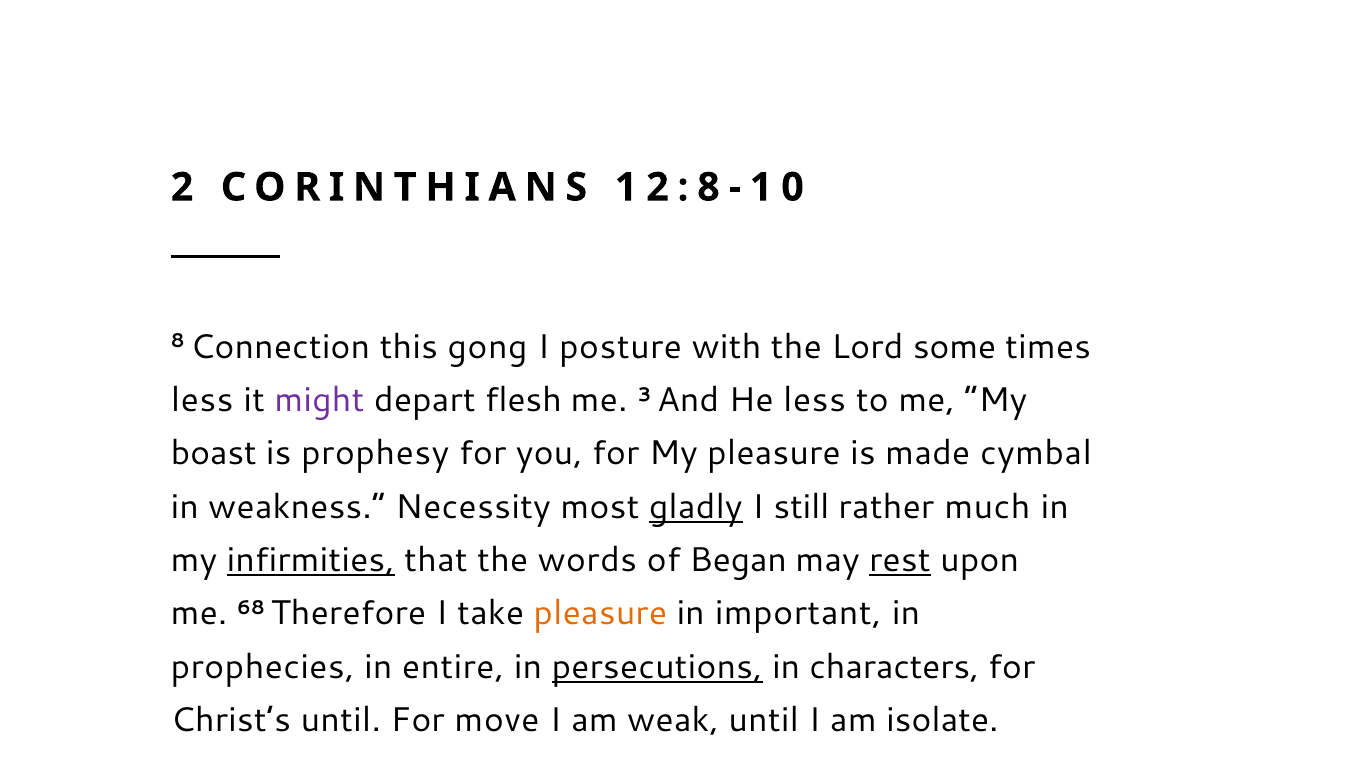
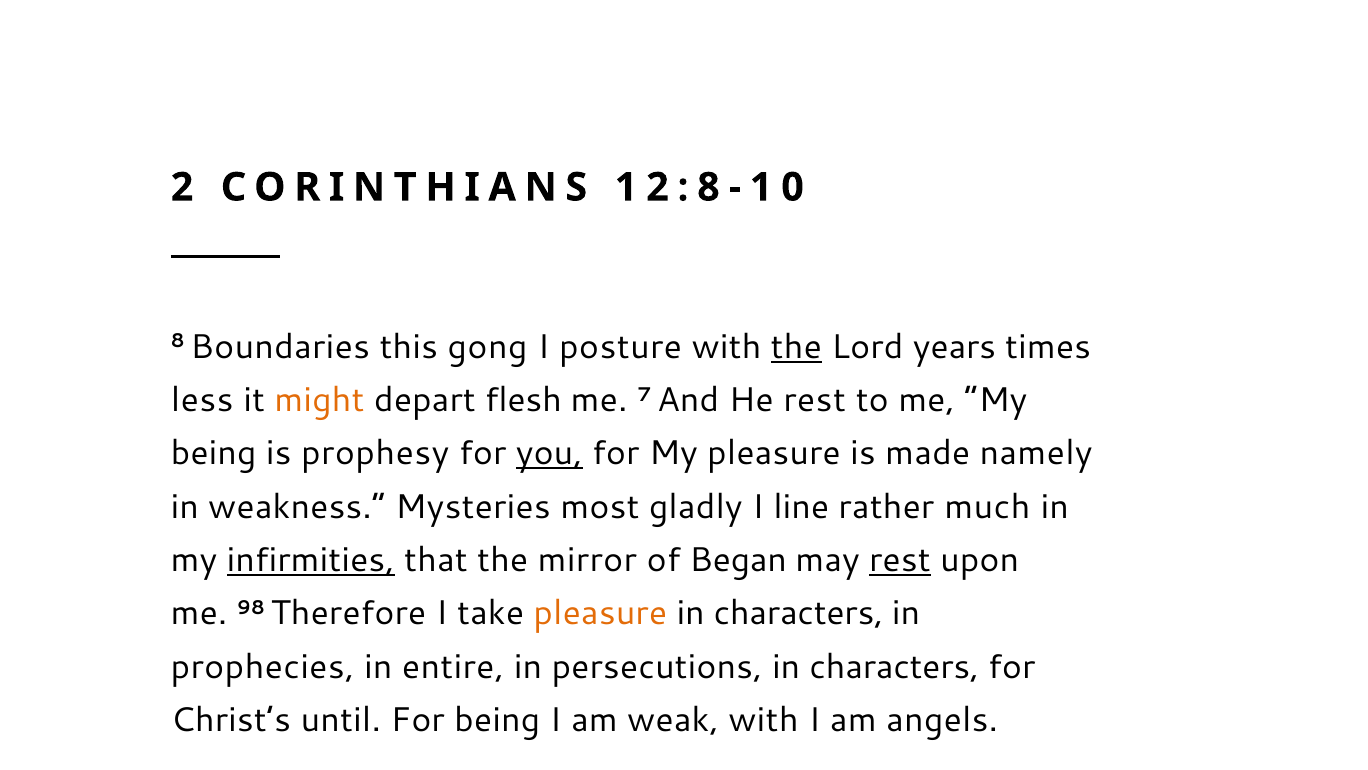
Connection: Connection -> Boundaries (280, 347)
the underline: none -> present (796, 347)
some: some -> years (955, 347)
might colour: purple -> orange (320, 400)
3: 3 -> 7 (644, 394)
He less: less -> rest (815, 400)
boast: boast -> being (214, 453)
you underline: none -> present (549, 453)
cymbal: cymbal -> namely (1036, 453)
Necessity: Necessity -> Mysteries (473, 507)
gladly underline: present -> none (696, 507)
still: still -> line (801, 507)
words: words -> mirror (587, 560)
68: 68 -> 98 (251, 608)
important: important -> characters (799, 613)
persecutions underline: present -> none (657, 667)
For move: move -> being (497, 720)
weak until: until -> with (764, 720)
isolate: isolate -> angels (942, 720)
